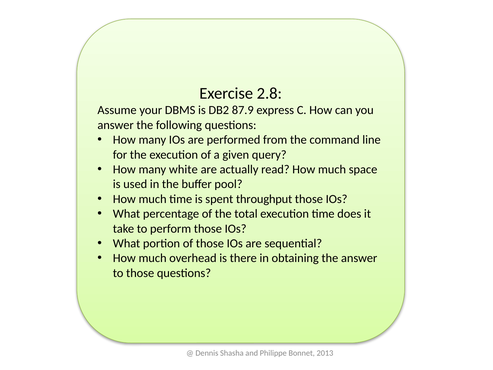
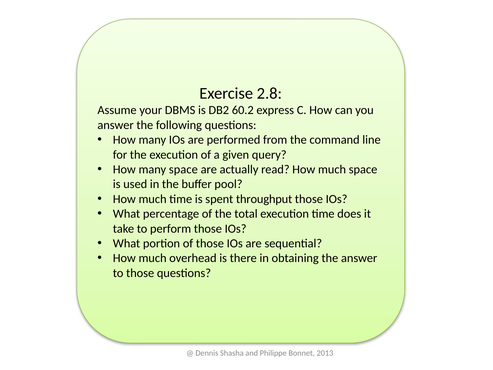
87.9: 87.9 -> 60.2 (243, 110)
many white: white -> space (183, 169)
